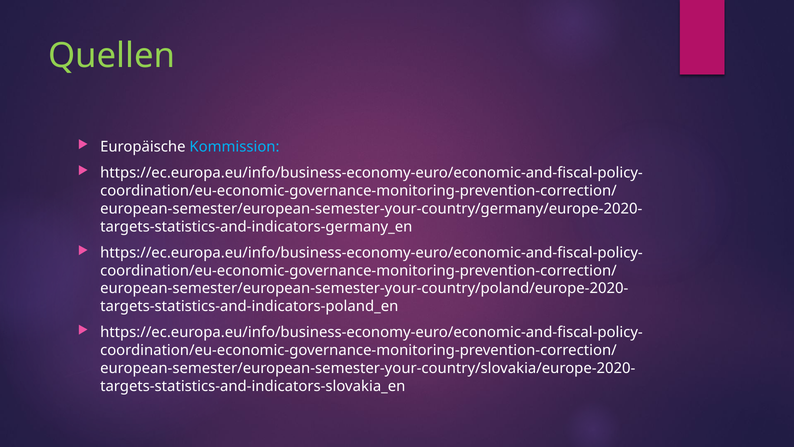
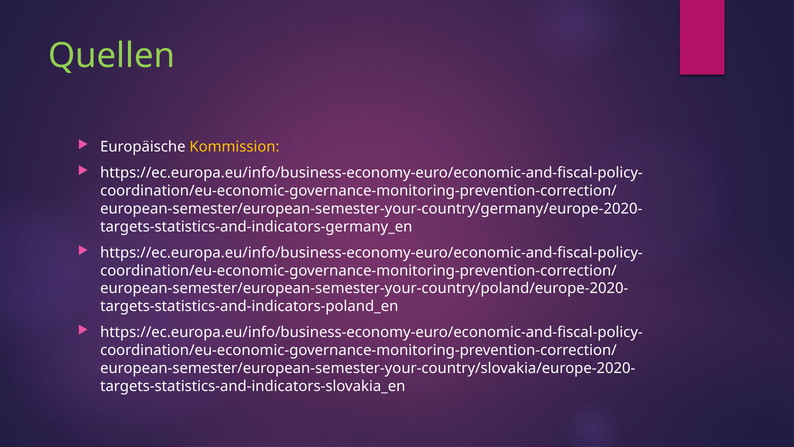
Kommission colour: light blue -> yellow (235, 147)
